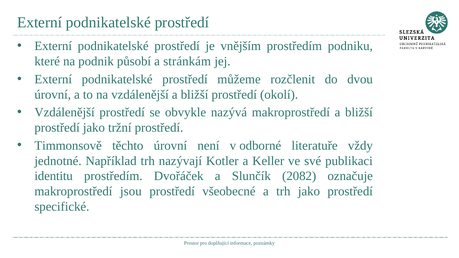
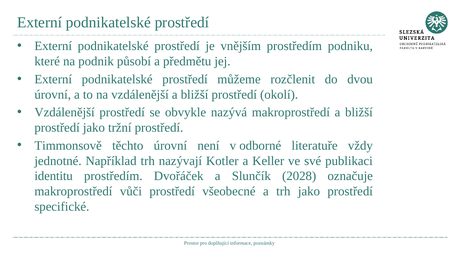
stránkám: stránkám -> předmětu (187, 61)
2082: 2082 -> 2028 (299, 176)
jsou: jsou -> vůči (131, 192)
